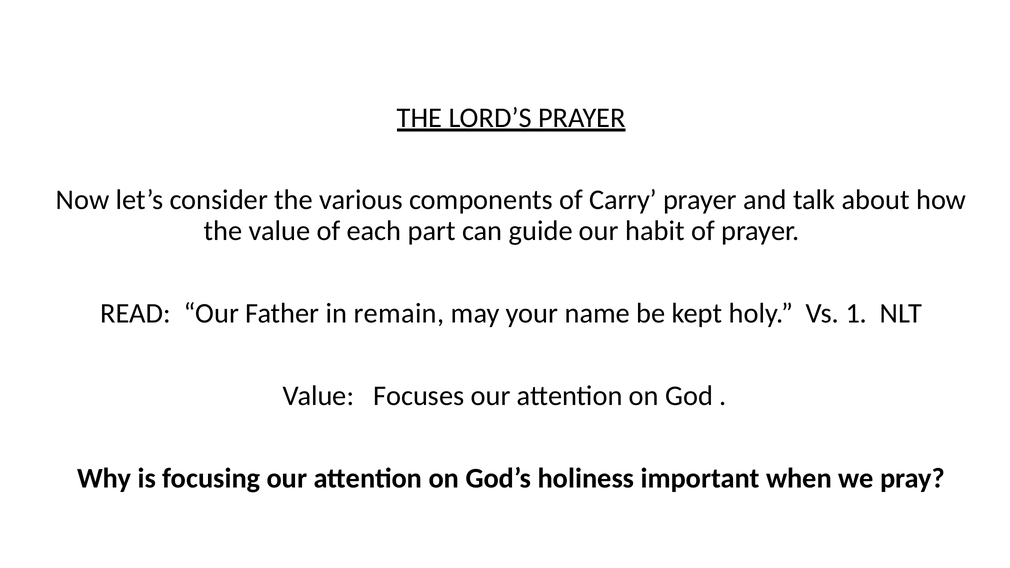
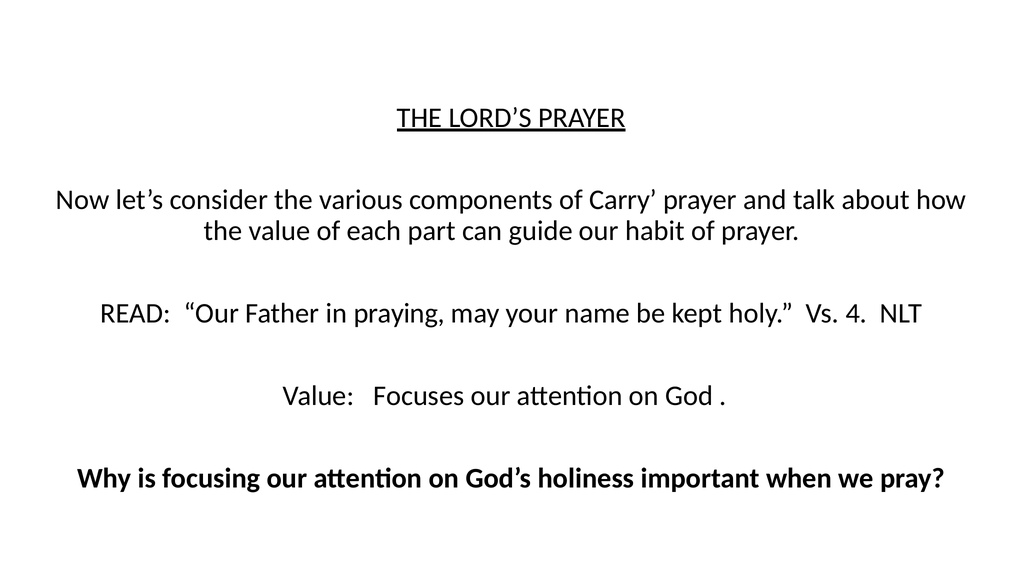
remain: remain -> praying (399, 313)
1: 1 -> 4 (856, 313)
